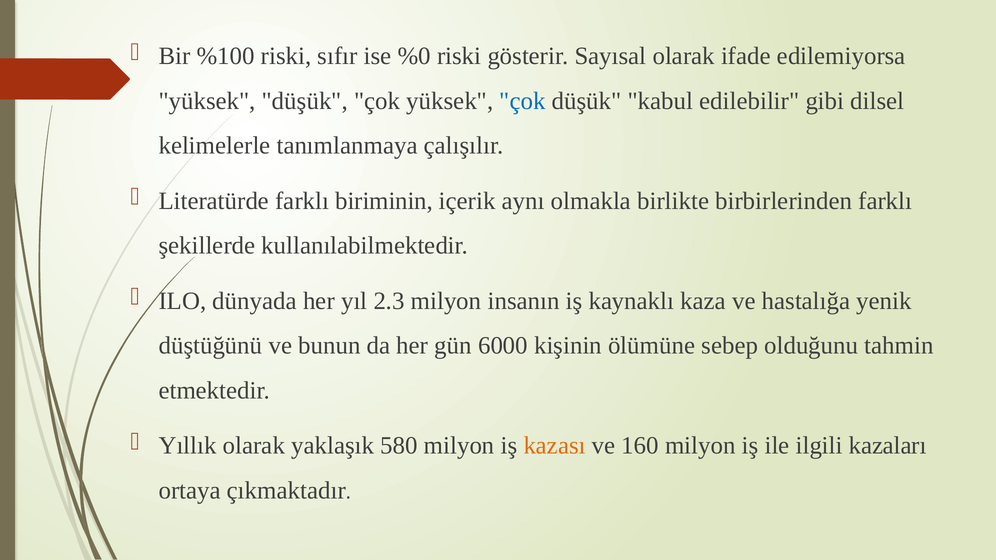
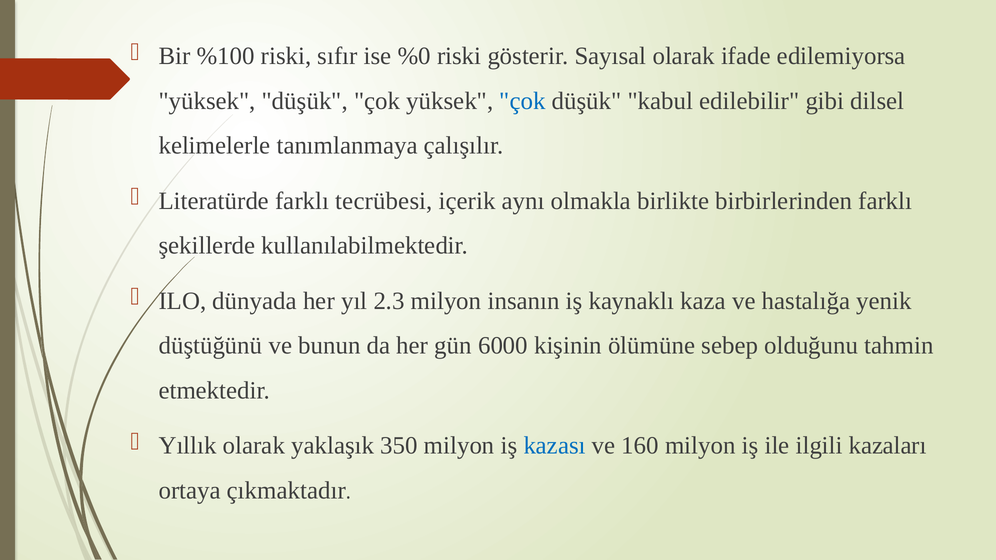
biriminin: biriminin -> tecrübesi (384, 201)
580: 580 -> 350 (399, 446)
kazası colour: orange -> blue (555, 446)
